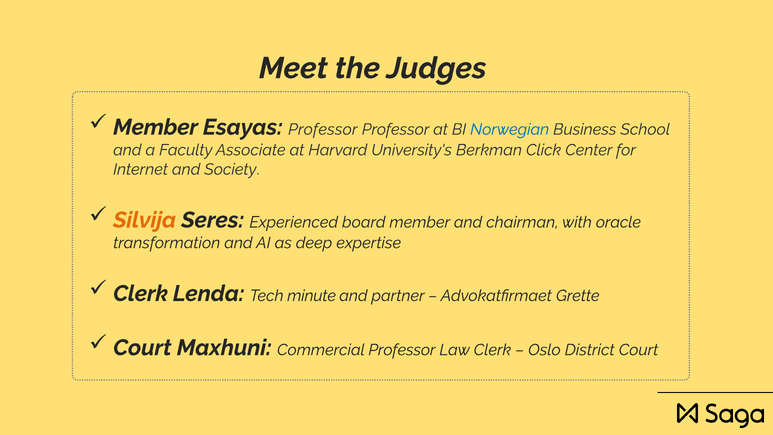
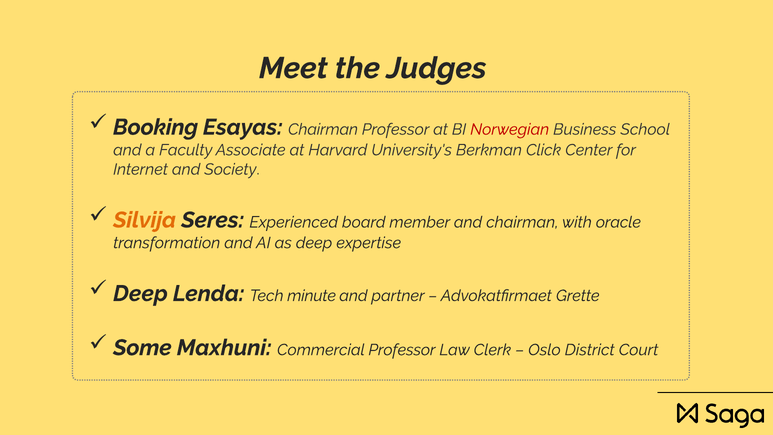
Member: Member -> Booking (156, 127)
Esayas Professor: Professor -> Chairman (323, 129)
Norwegian colour: blue -> red (510, 129)
Clerk: Clerk -> Deep (141, 293)
Court: Court -> Some (142, 348)
